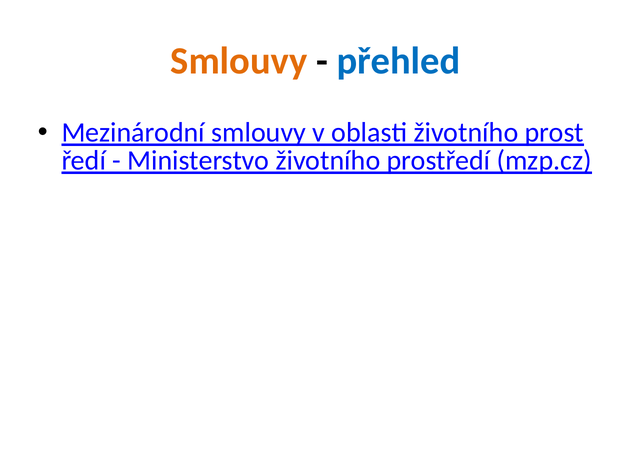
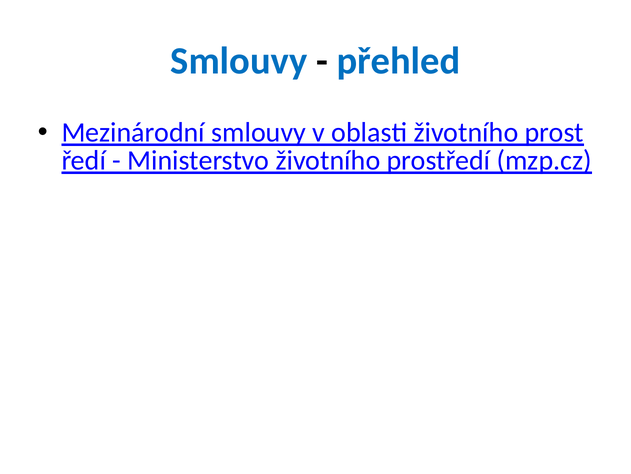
Smlouvy colour: orange -> blue (239, 61)
